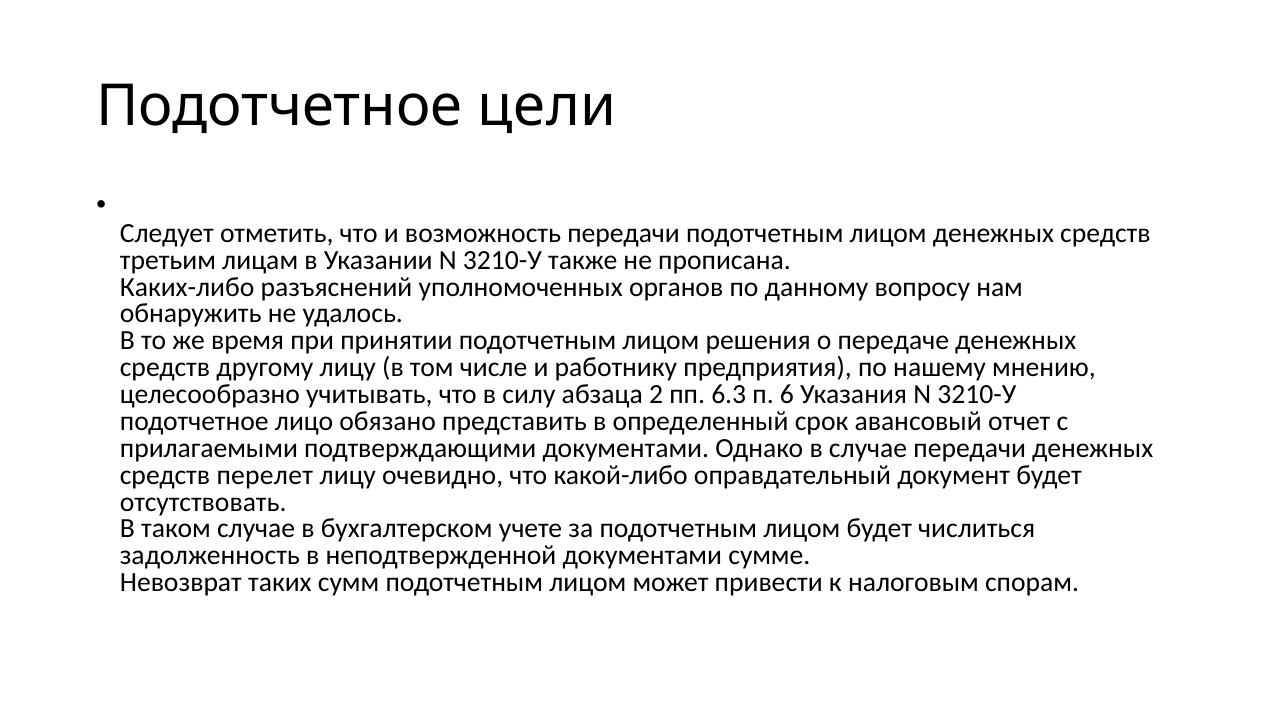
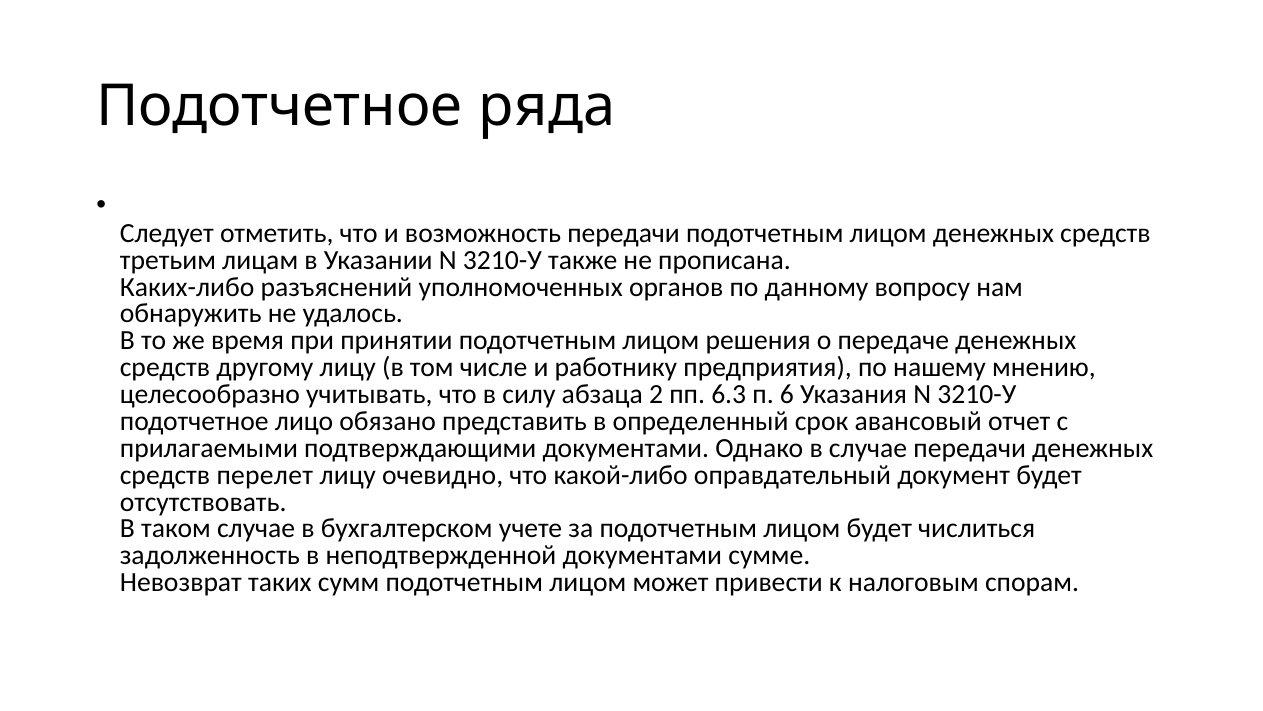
цели: цели -> ряда (547, 106)
